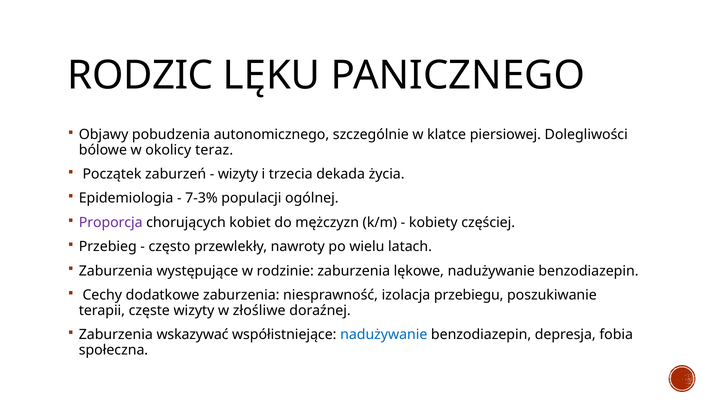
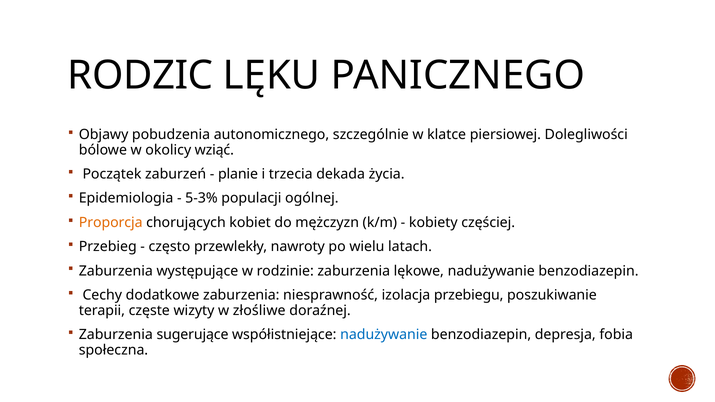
teraz: teraz -> wziąć (214, 150)
wizyty: wizyty -> planie (238, 174)
7-3%: 7-3% -> 5-3% (201, 198)
Proporcja colour: purple -> orange (111, 223)
wskazywać: wskazywać -> sugerujące (193, 335)
